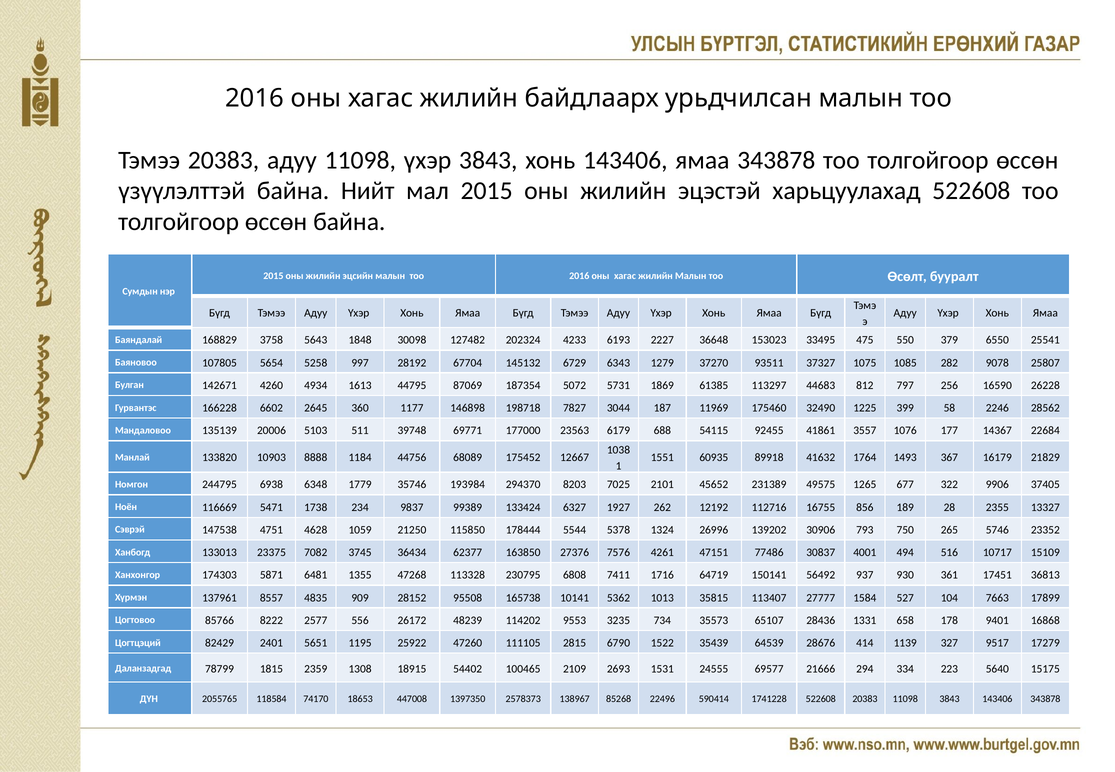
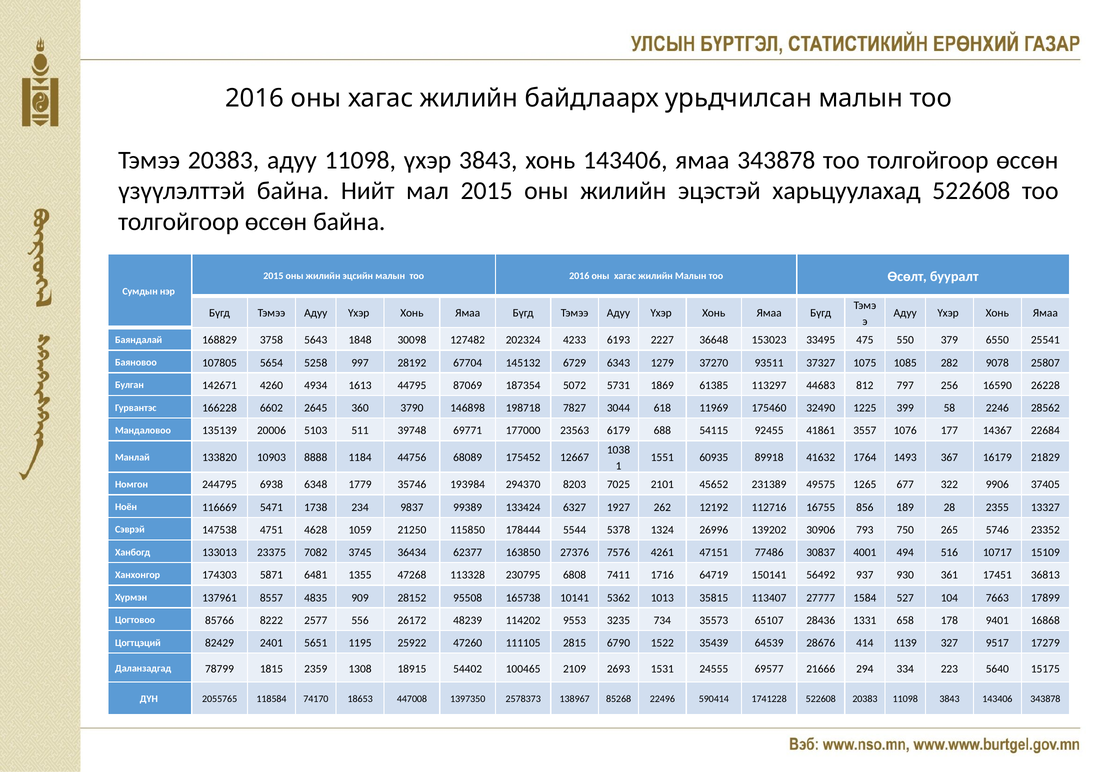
1177: 1177 -> 3790 (412, 408)
187: 187 -> 618 (662, 408)
